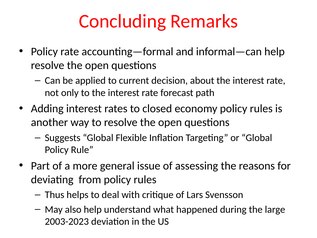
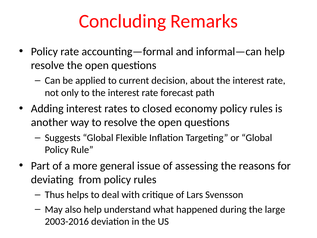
2003-2023: 2003-2023 -> 2003-2016 (67, 221)
